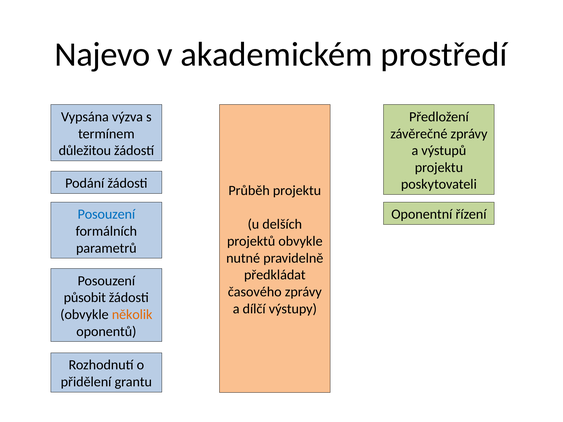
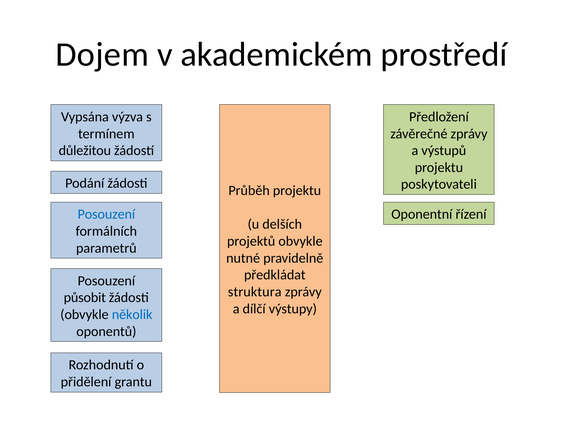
Najevo: Najevo -> Dojem (102, 55)
časového: časového -> struktura (255, 292)
několik colour: orange -> blue (132, 315)
